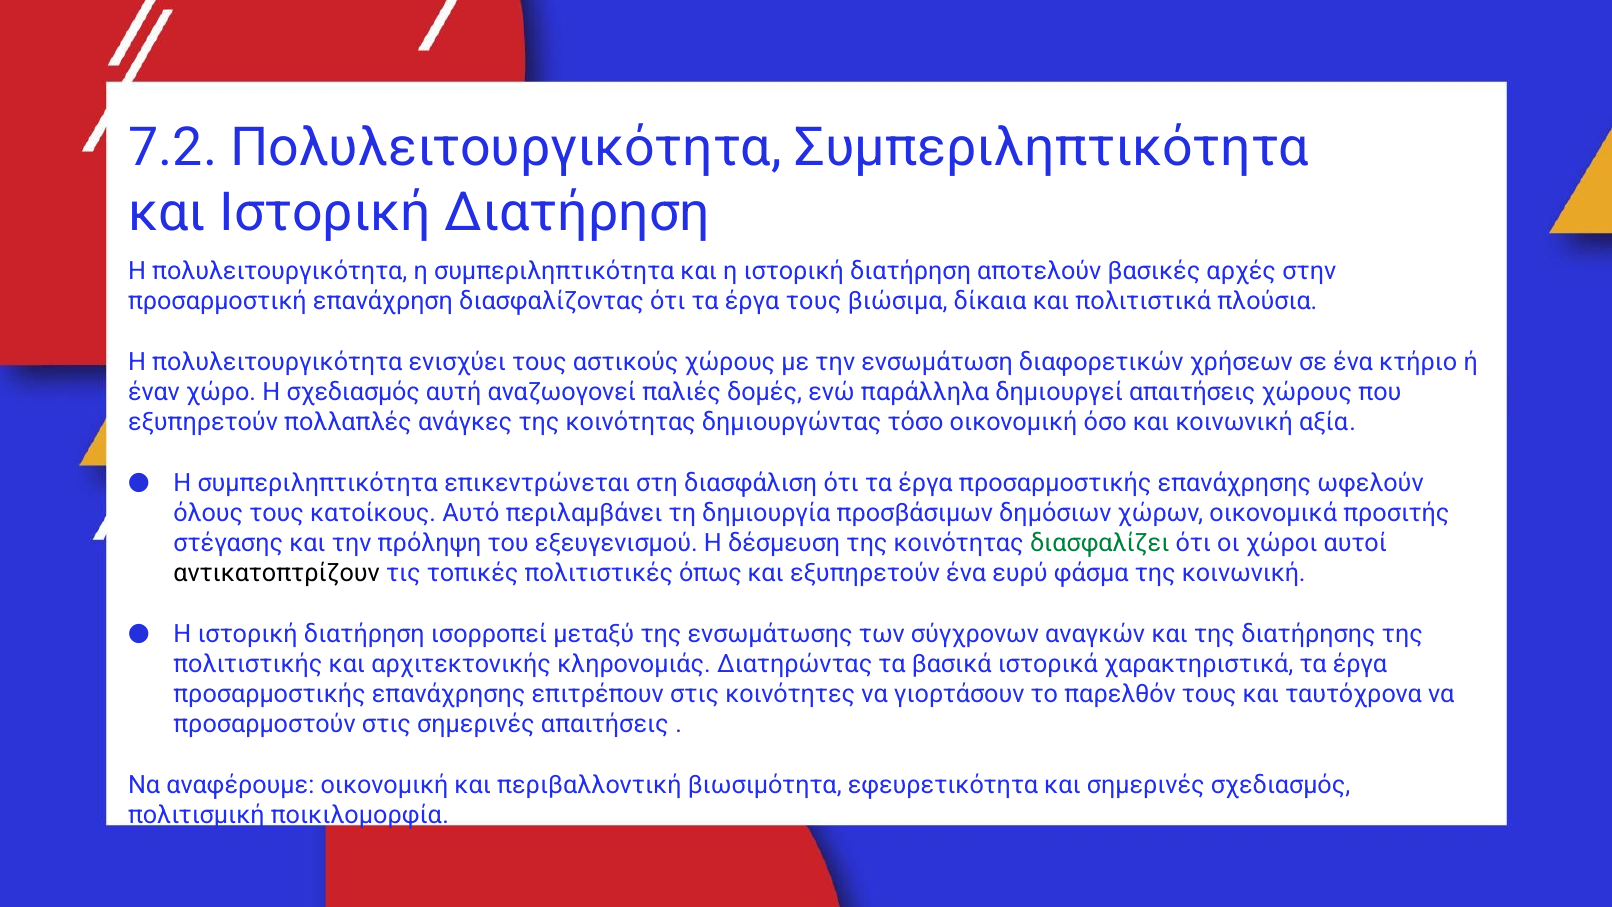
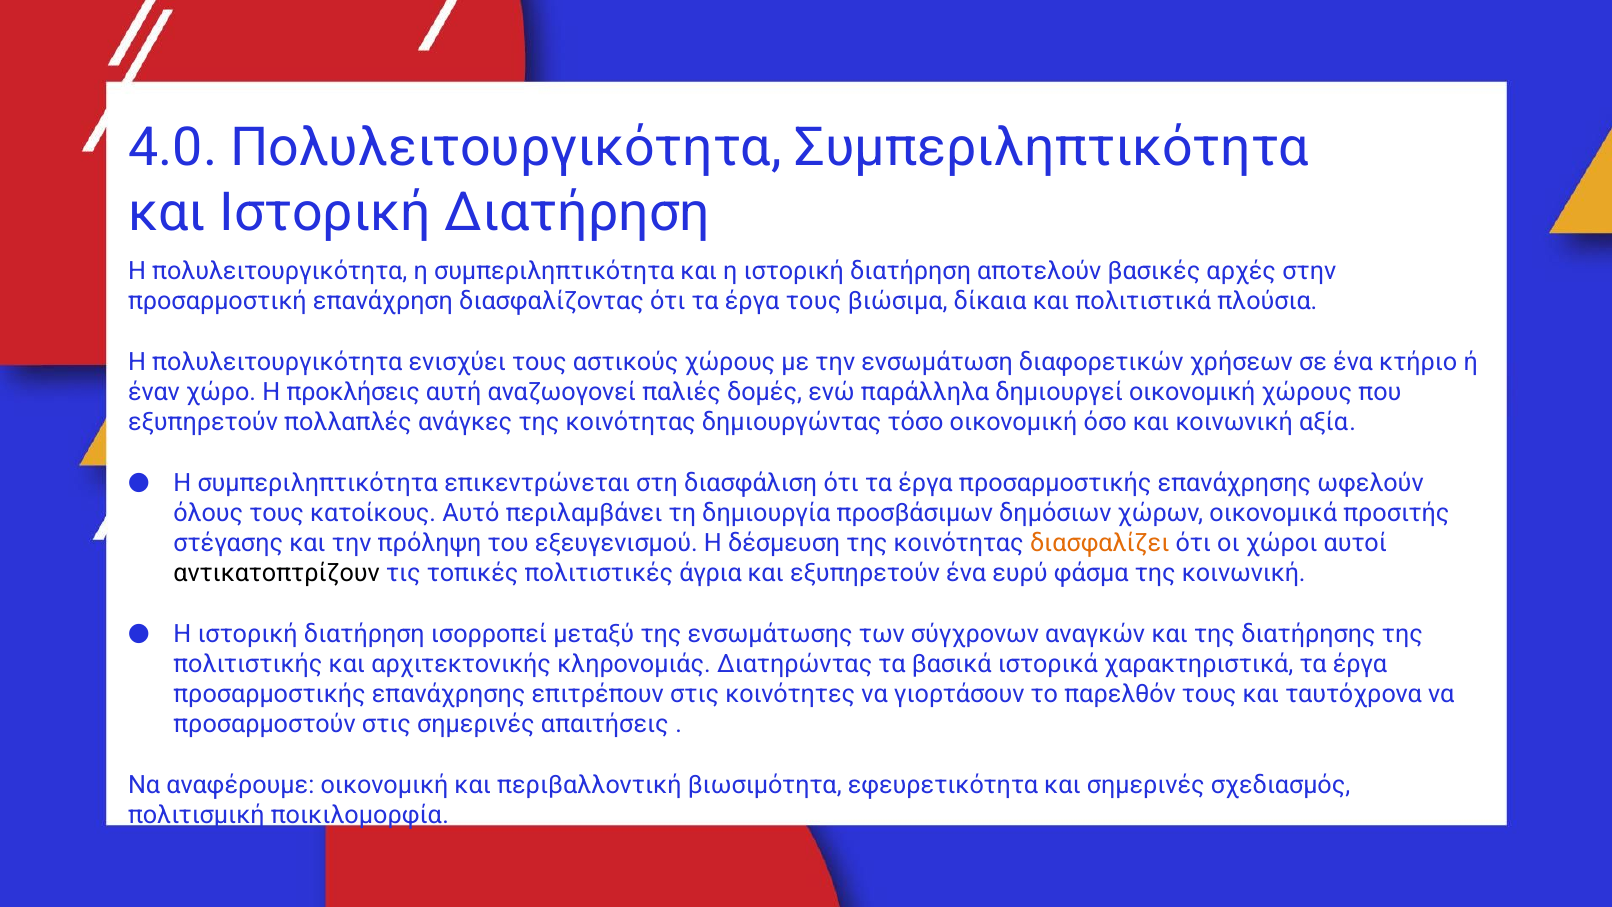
7.2: 7.2 -> 4.0 (173, 148)
Η σχεδιασμός: σχεδιασμός -> προκλήσεις (353, 392)
δημιουργεί απαιτήσεις: απαιτήσεις -> οικονομική (1192, 392)
διασφαλίζει colour: green -> orange (1100, 543)
όπως: όπως -> άγρια (711, 573)
